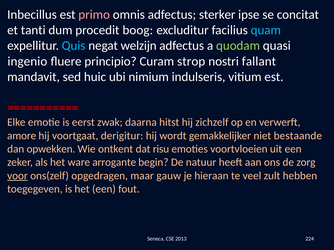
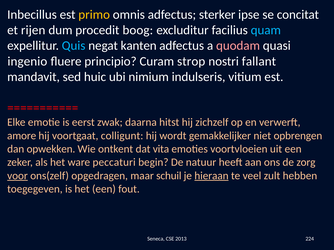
primo colour: pink -> yellow (94, 15)
tanti: tanti -> rijen (33, 30)
welzijn: welzijn -> kanten (139, 46)
quodam colour: light green -> pink (238, 46)
derigitur: derigitur -> colligunt (122, 136)
bestaande: bestaande -> opbrengen (298, 136)
risu: risu -> vita (161, 149)
arrogante: arrogante -> peccaturi (114, 163)
gauw: gauw -> schuil (169, 176)
hieraan underline: none -> present (211, 176)
